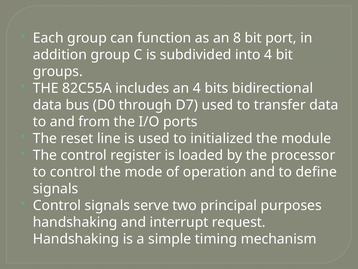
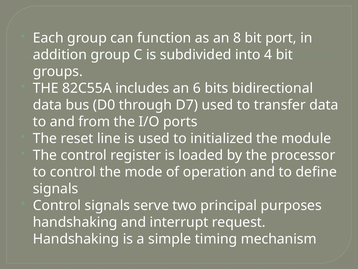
an 4: 4 -> 6 (197, 88)
